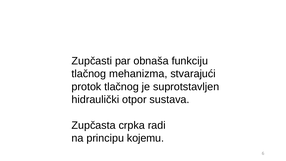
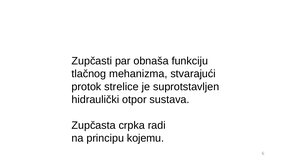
protok tlačnog: tlačnog -> strelice (122, 87)
